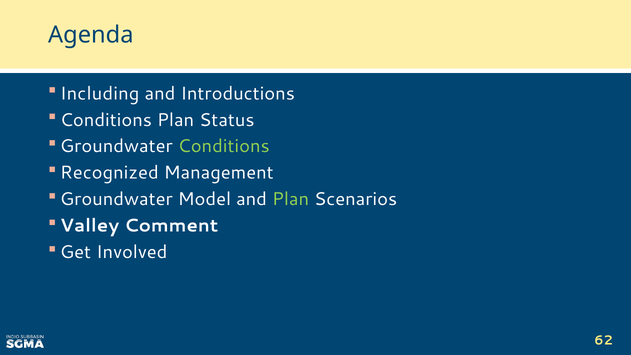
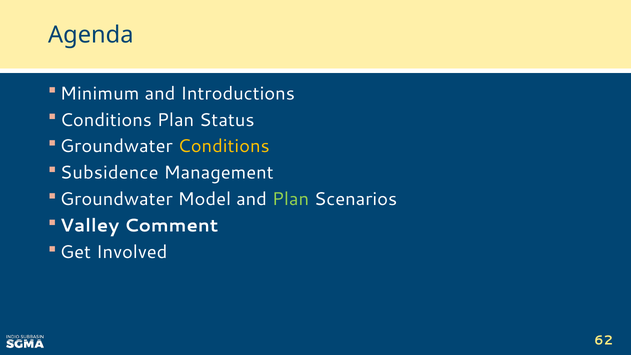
Including: Including -> Minimum (100, 94)
Conditions colour: light green -> yellow (224, 146)
Recognized: Recognized -> Subsidence (109, 173)
